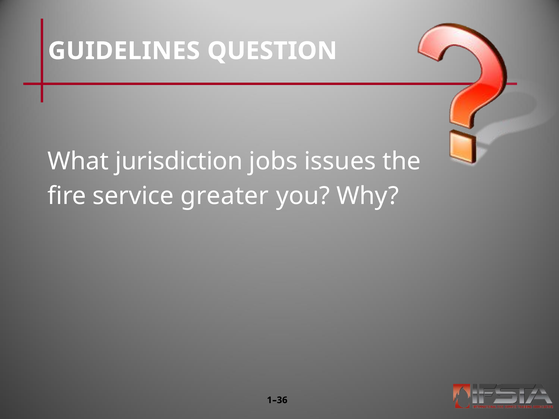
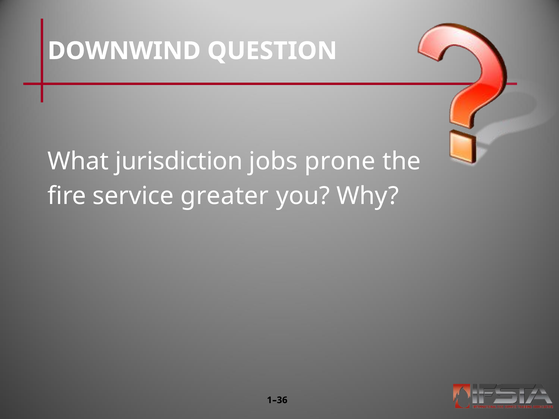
GUIDELINES: GUIDELINES -> DOWNWIND (124, 51)
issues: issues -> prone (340, 161)
